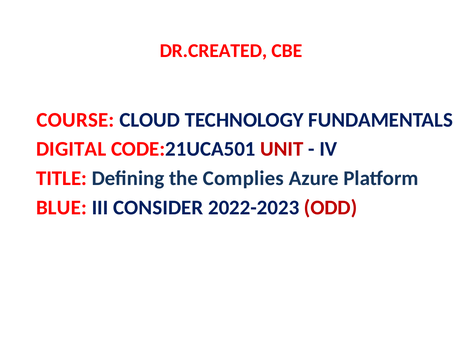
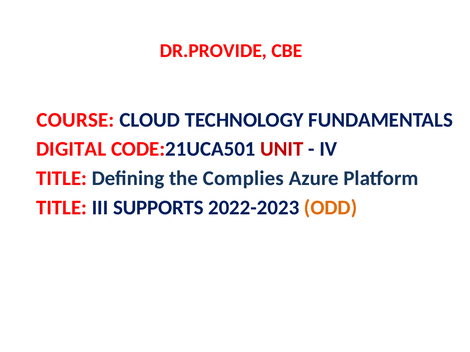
DR.CREATED: DR.CREATED -> DR.PROVIDE (213, 51)
BLUE: BLUE -> TITLE (61, 208)
CONSIDER: CONSIDER -> SUPPORTS (158, 208)
ODD colour: red -> orange (331, 208)
